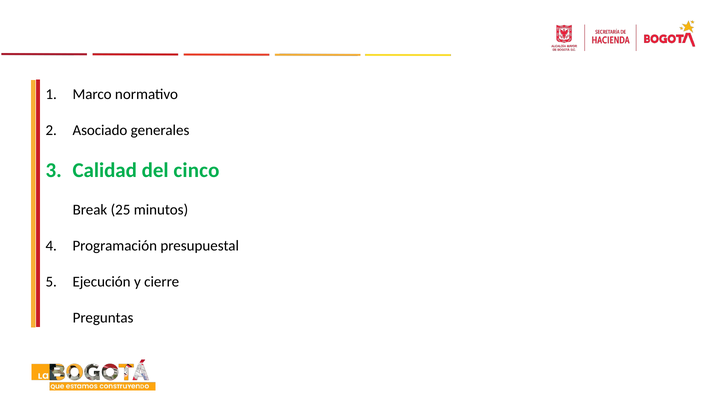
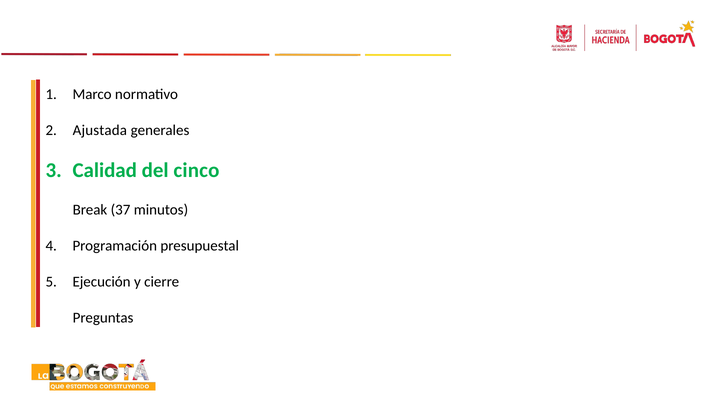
Asociado: Asociado -> Ajustada (100, 130)
25: 25 -> 37 (121, 209)
